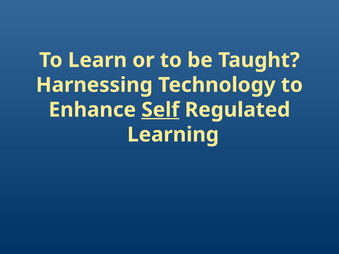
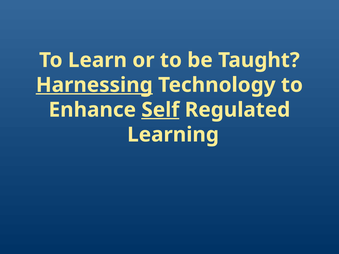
Harnessing underline: none -> present (94, 85)
